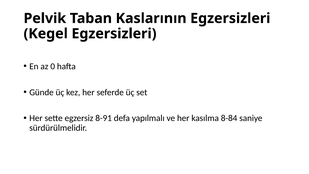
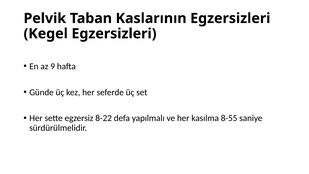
0: 0 -> 9 (53, 66)
8-91: 8-91 -> 8-22 (104, 118)
8-84: 8-84 -> 8-55 (229, 118)
